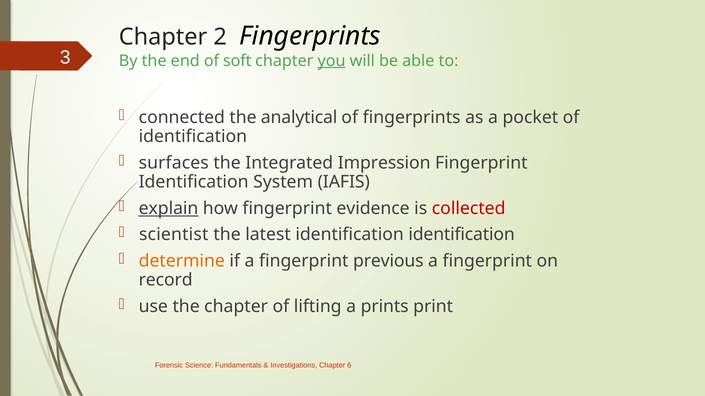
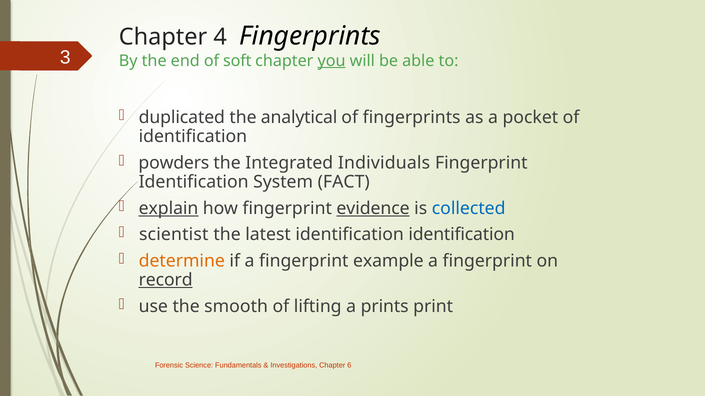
2: 2 -> 4 (220, 37)
connected: connected -> duplicated (182, 118)
surfaces: surfaces -> powders (174, 163)
Impression: Impression -> Individuals (384, 163)
IAFIS: IAFIS -> FACT (344, 182)
evidence underline: none -> present (373, 209)
collected colour: red -> blue (469, 209)
previous: previous -> example (388, 261)
record underline: none -> present (166, 280)
the chapter: chapter -> smooth (236, 307)
